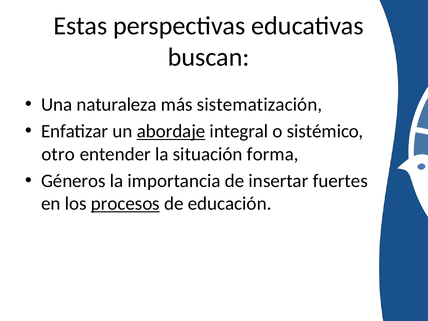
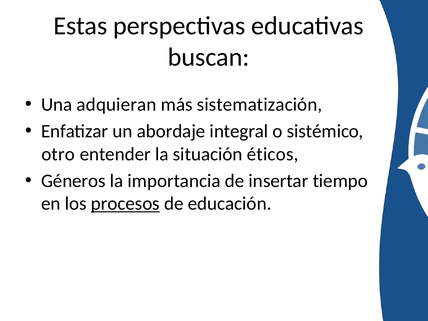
naturaleza: naturaleza -> adquieran (117, 105)
abordaje underline: present -> none (171, 131)
forma: forma -> éticos (273, 154)
fuertes: fuertes -> tiempo (340, 181)
